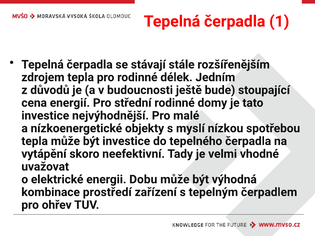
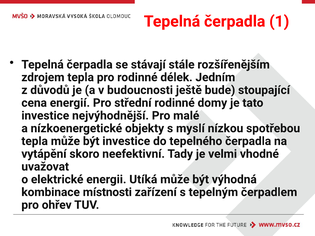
Dobu: Dobu -> Utíká (143, 180)
prostředí: prostředí -> místnosti (107, 192)
